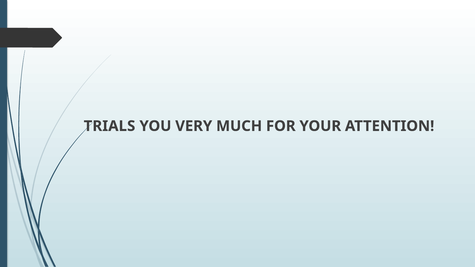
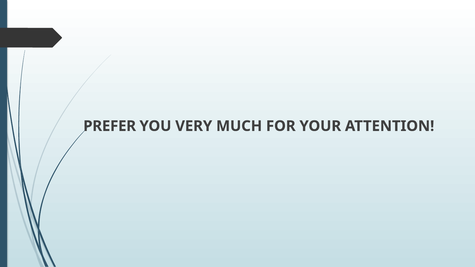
TRIALS: TRIALS -> PREFER (110, 126)
